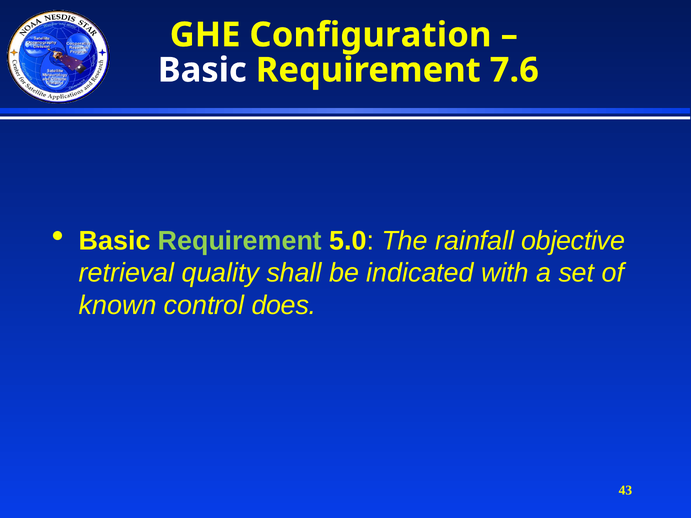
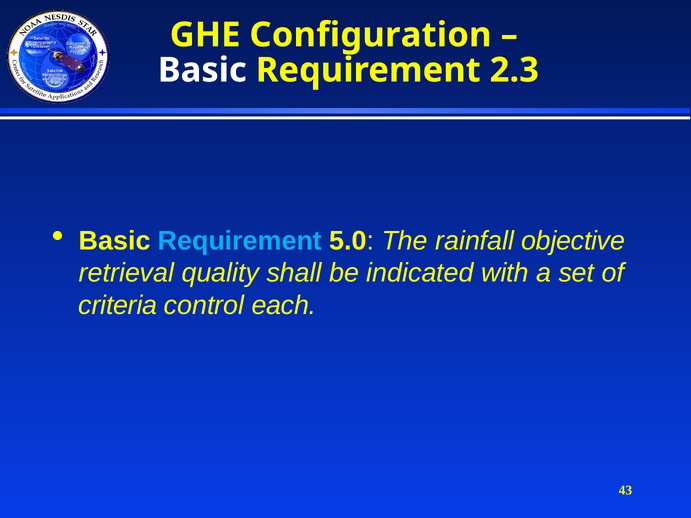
7.6: 7.6 -> 2.3 (514, 70)
Requirement colour: light green -> light blue (240, 241)
known: known -> criteria (118, 305)
does: does -> each (284, 305)
